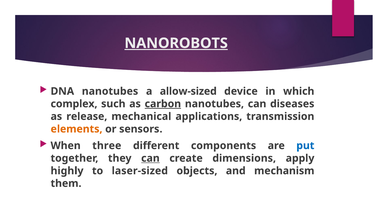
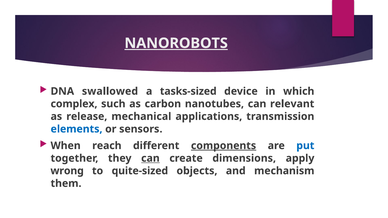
DNA nanotubes: nanotubes -> swallowed (110, 91)
allow-sized: allow-sized -> tasks-sized (188, 91)
carbon underline: present -> none (163, 104)
diseases: diseases -> relevant (292, 104)
elements colour: orange -> blue (77, 129)
three: three -> reach (107, 146)
components underline: none -> present (224, 146)
highly: highly -> wrong (67, 171)
laser-sized: laser-sized -> quite-sized (140, 171)
